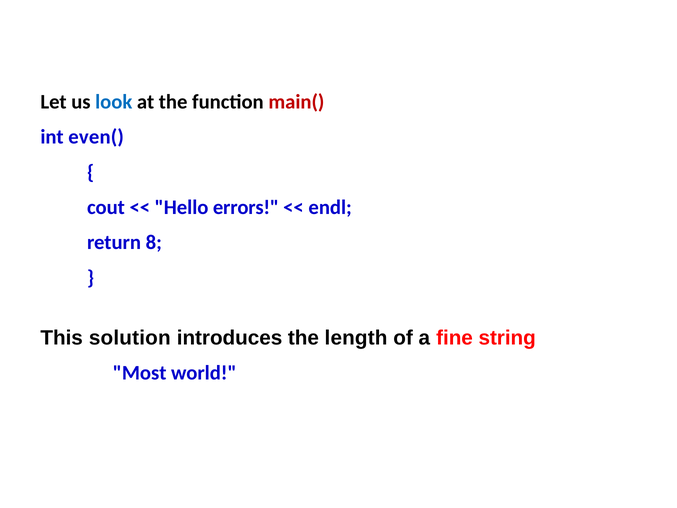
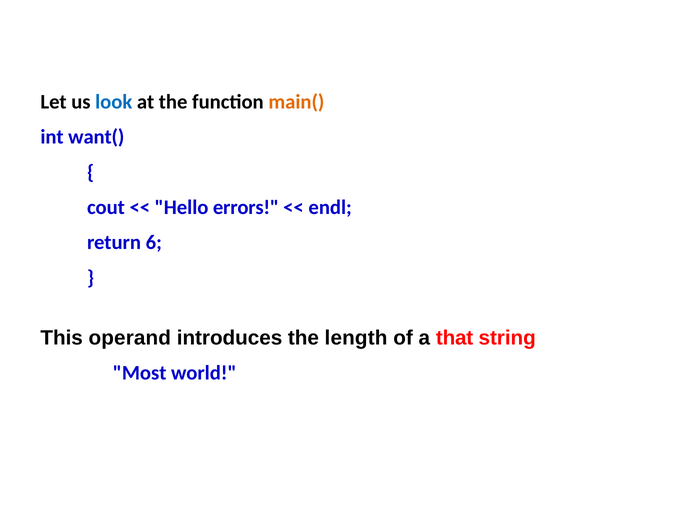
main( colour: red -> orange (296, 102)
even(: even( -> want( (96, 137)
8: 8 -> 6 (154, 242)
solution: solution -> operand (130, 338)
fine: fine -> that (455, 338)
